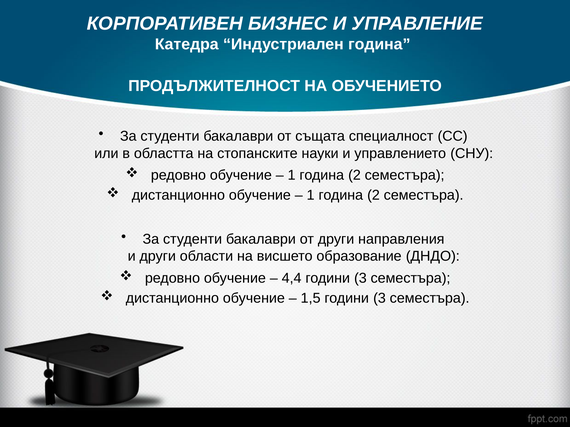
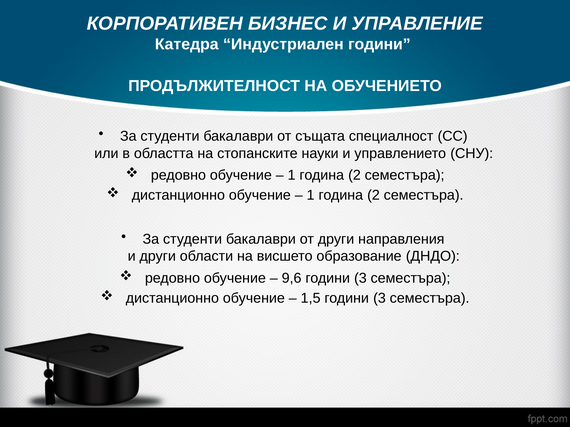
Индустриален година: година -> години (379, 44)
4,4: 4,4 -> 9,6 (292, 278)
